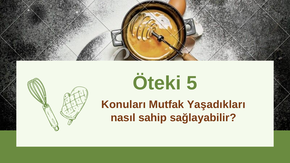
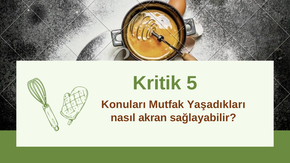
Öteki: Öteki -> Kritik (157, 83)
sahip: sahip -> akran (153, 118)
